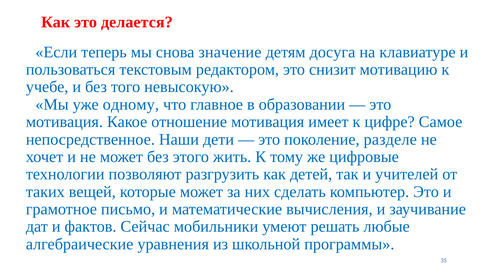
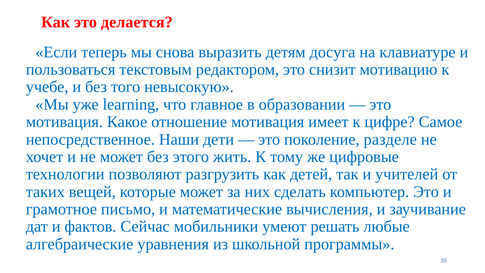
значение: значение -> выразить (230, 52)
одному: одному -> learning (131, 104)
